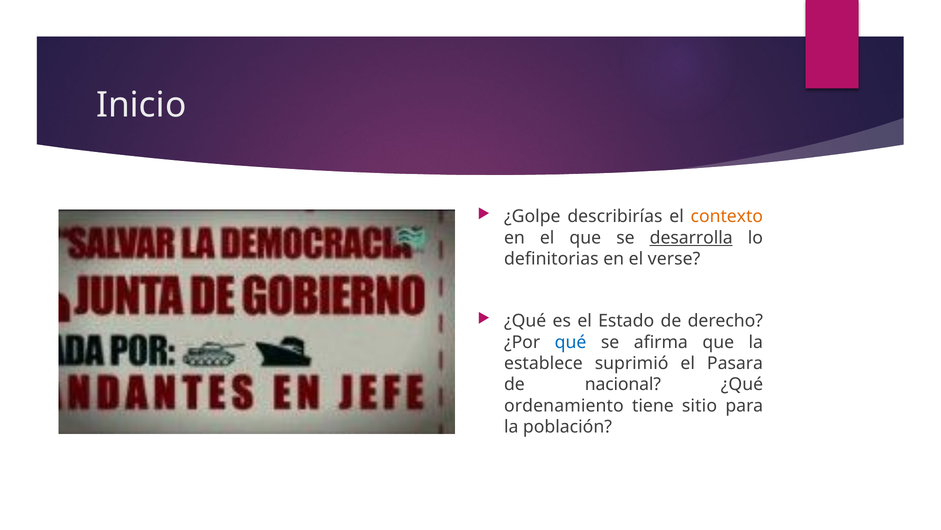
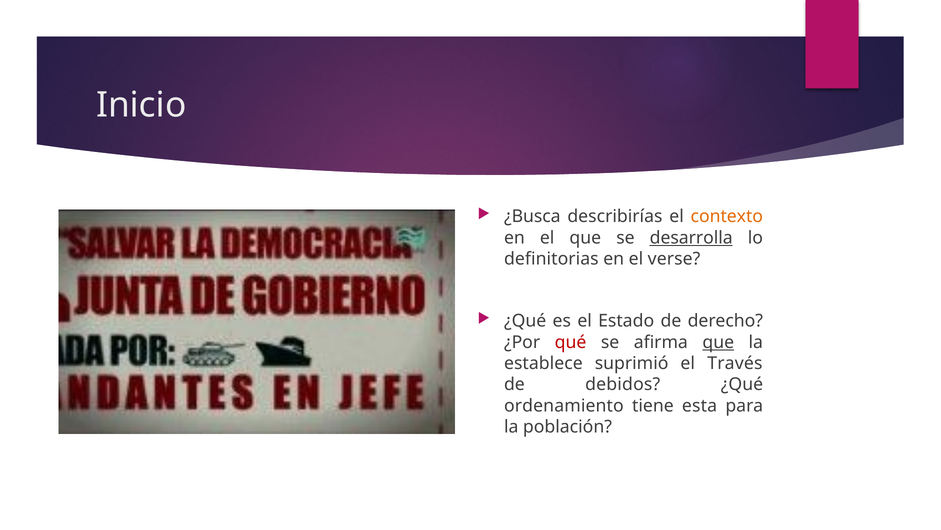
¿Golpe: ¿Golpe -> ¿Busca (532, 216)
qué colour: blue -> red (571, 342)
que underline: none -> present (718, 342)
Pasara: Pasara -> Través (735, 363)
nacional: nacional -> debidos (623, 384)
sitio: sitio -> esta (699, 405)
